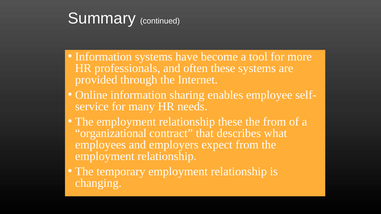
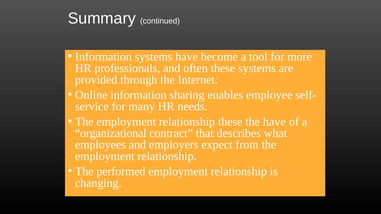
the from: from -> have (274, 122)
temporary: temporary -> performed (121, 172)
